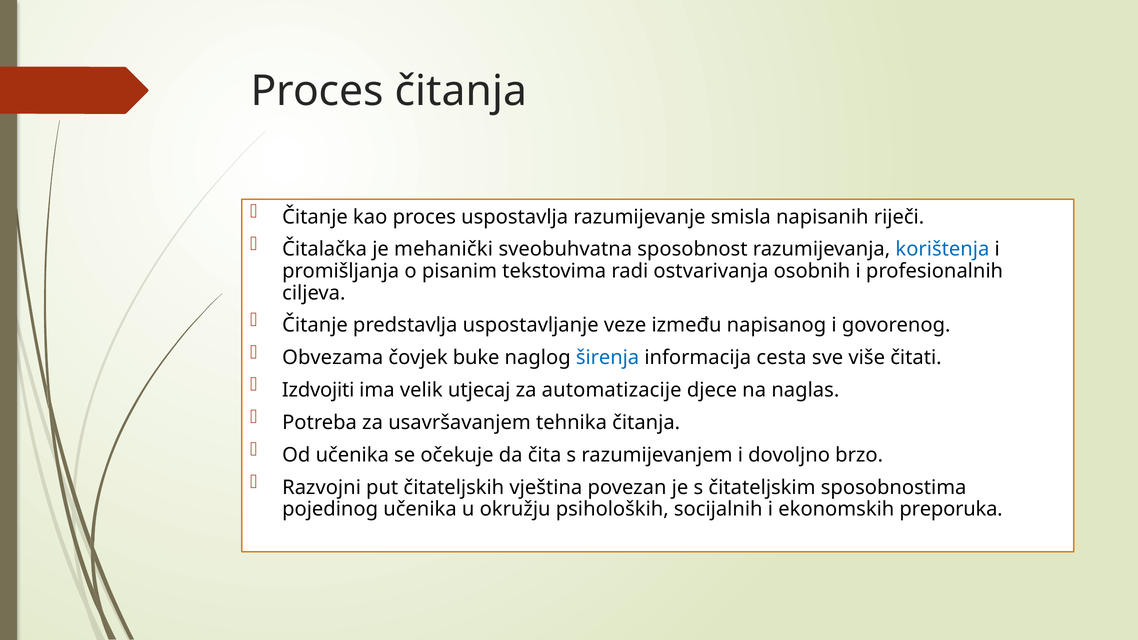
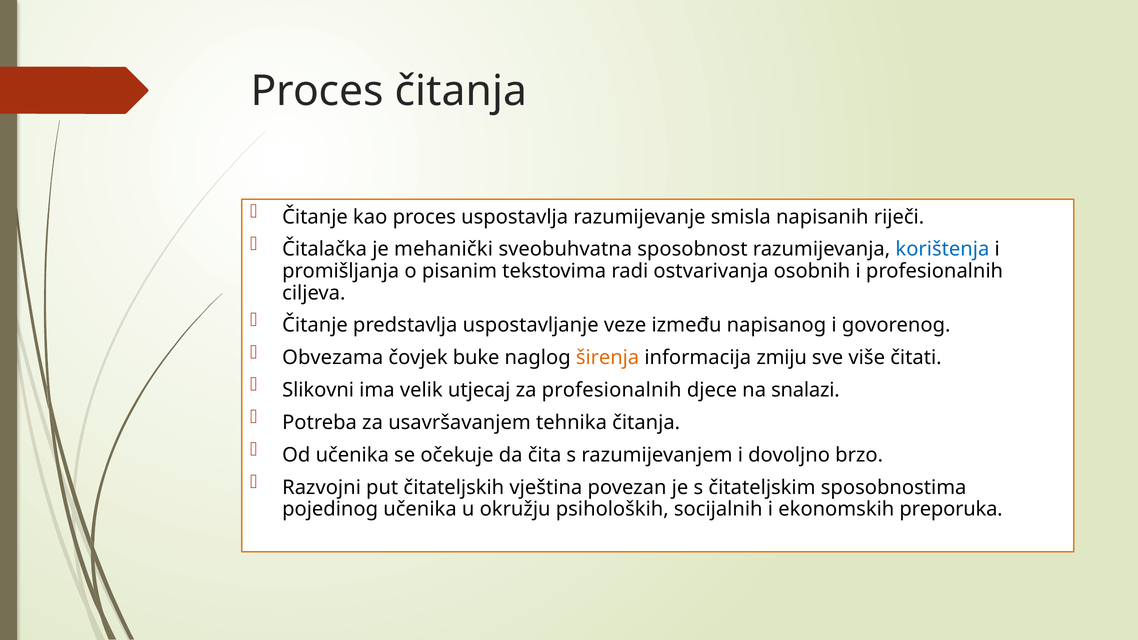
širenja colour: blue -> orange (608, 358)
cesta: cesta -> zmiju (782, 358)
Izdvojiti: Izdvojiti -> Slikovni (318, 390)
za automatizacije: automatizacije -> profesionalnih (612, 390)
naglas: naglas -> snalazi (805, 390)
